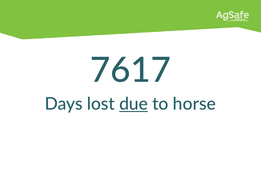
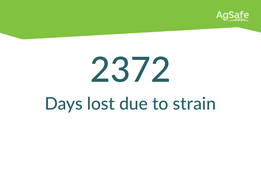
7617: 7617 -> 2372 (130, 70)
due underline: present -> none (134, 104)
horse: horse -> strain (194, 104)
